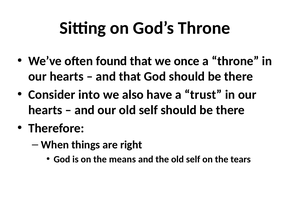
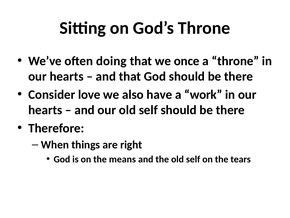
found: found -> doing (111, 61)
into: into -> love (89, 94)
trust: trust -> work (203, 94)
